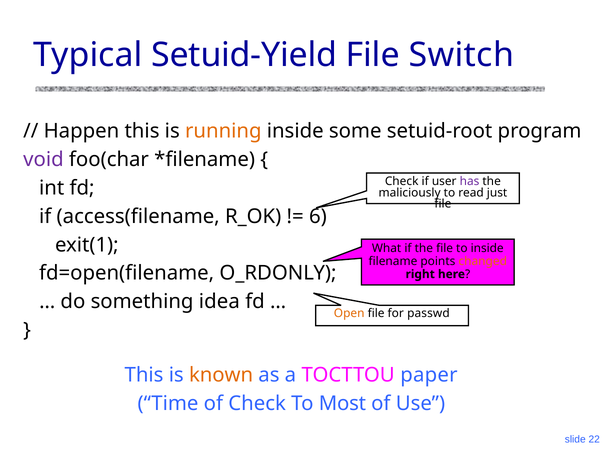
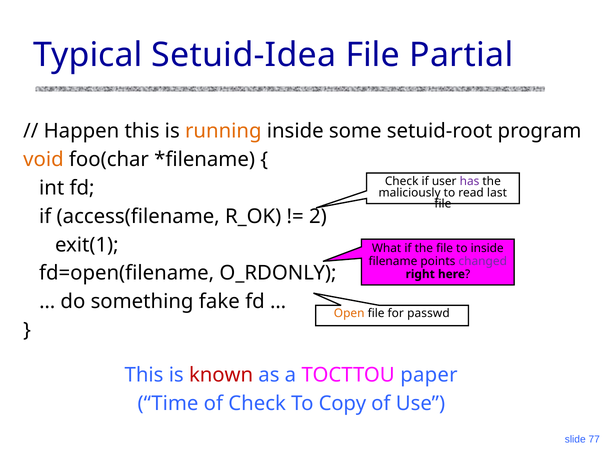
Setuid-Yield: Setuid-Yield -> Setuid-Idea (244, 55)
Switch: Switch -> Partial (461, 55)
void colour: purple -> orange (43, 159)
just: just -> last (497, 193)
6: 6 -> 2 (318, 216)
changed colour: orange -> purple (483, 262)
idea: idea -> fake (219, 302)
known colour: orange -> red (221, 375)
Most: Most -> Copy (342, 404)
22: 22 -> 77 (594, 440)
